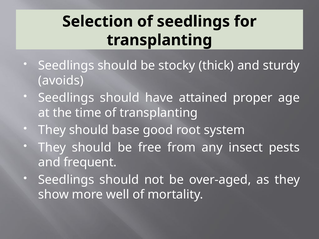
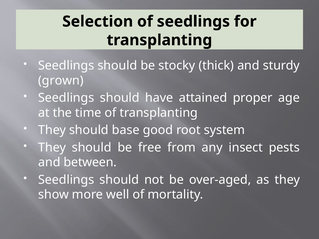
avoids: avoids -> grown (61, 81)
frequent: frequent -> between (90, 163)
